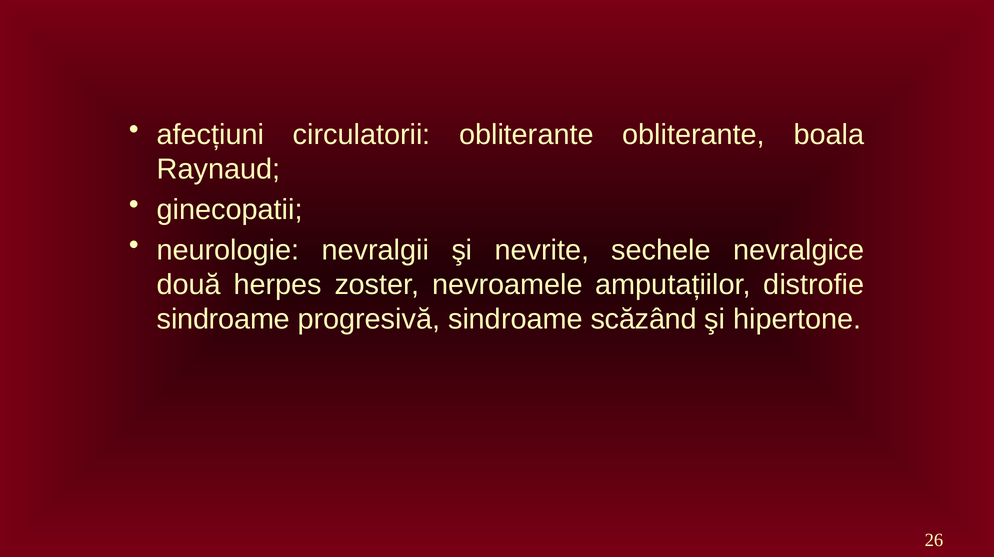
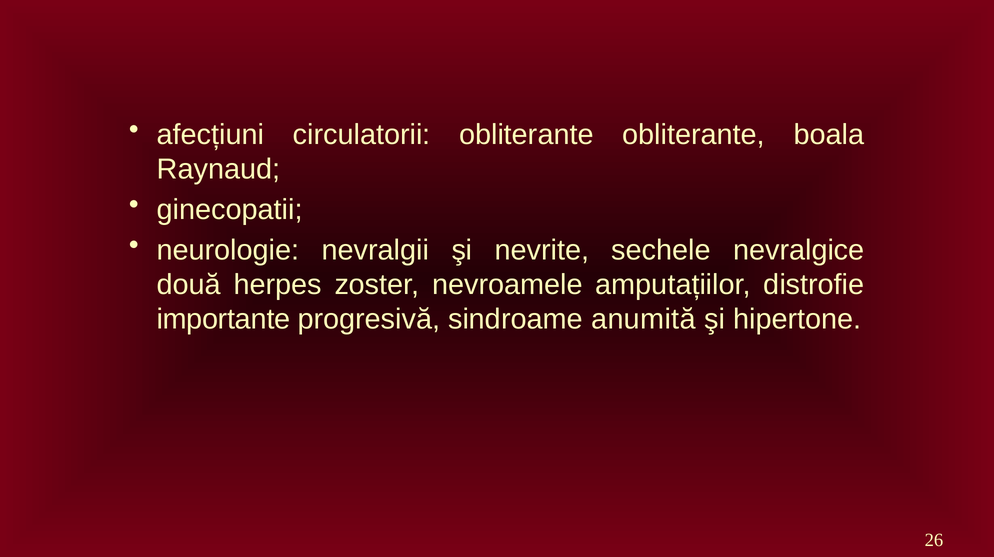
sindroame: sindroame -> importante (223, 319)
scăzând: scăzând -> anumită (643, 319)
